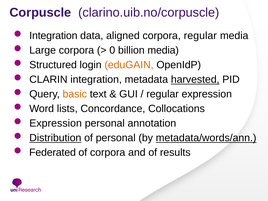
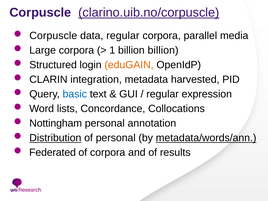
clarino.uib.no/corpuscle underline: none -> present (149, 13)
Integration: Integration -> Corpuscle (53, 36)
data aligned: aligned -> regular (123, 36)
corpora regular: regular -> parallel (200, 36)
0: 0 -> 1 (112, 50)
billion media: media -> billion (163, 50)
harvested underline: present -> none (195, 80)
basic colour: orange -> blue (75, 94)
Expression: Expression -> Nottingham (56, 123)
